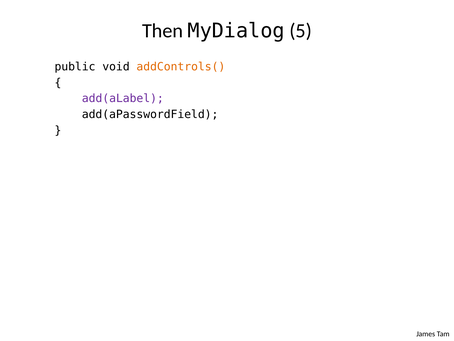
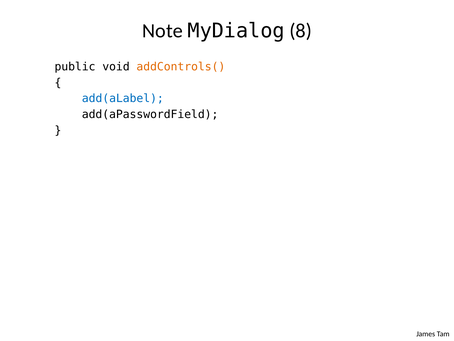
Then: Then -> Note (163, 31)
5: 5 -> 8 (301, 31)
add(aLabel colour: purple -> blue (123, 98)
